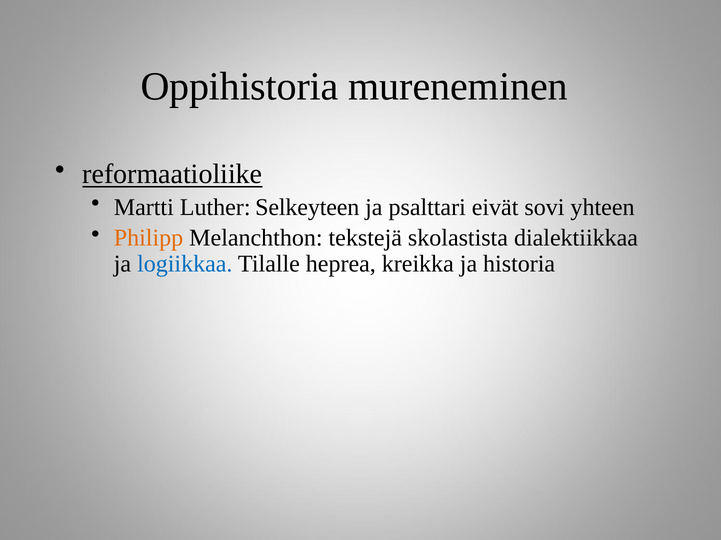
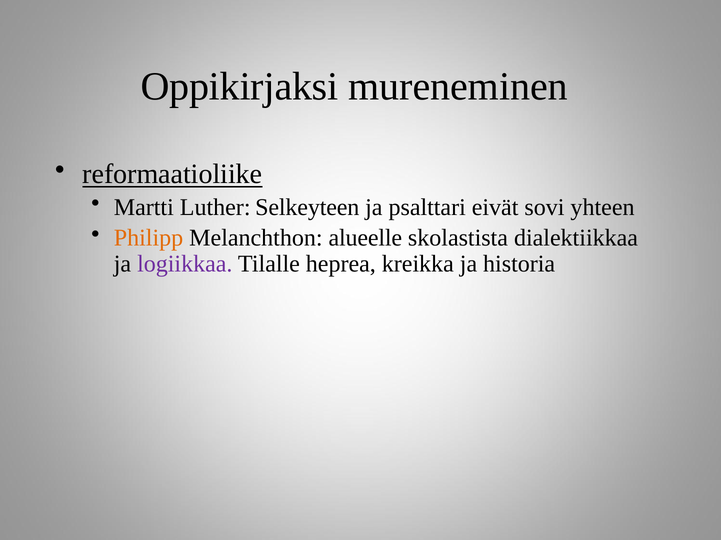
Oppihistoria: Oppihistoria -> Oppikirjaksi (239, 87)
tekstejä: tekstejä -> alueelle (365, 238)
logiikkaa colour: blue -> purple (185, 264)
